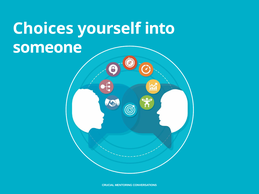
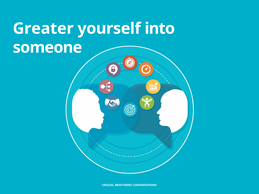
Choices: Choices -> Greater (43, 29)
